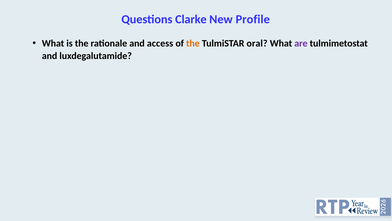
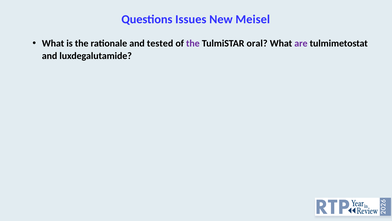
Clarke: Clarke -> Issues (191, 19)
Profile: Profile -> Meisel (253, 19)
access: access -> tested (160, 43)
the colour: orange -> purple (193, 43)
